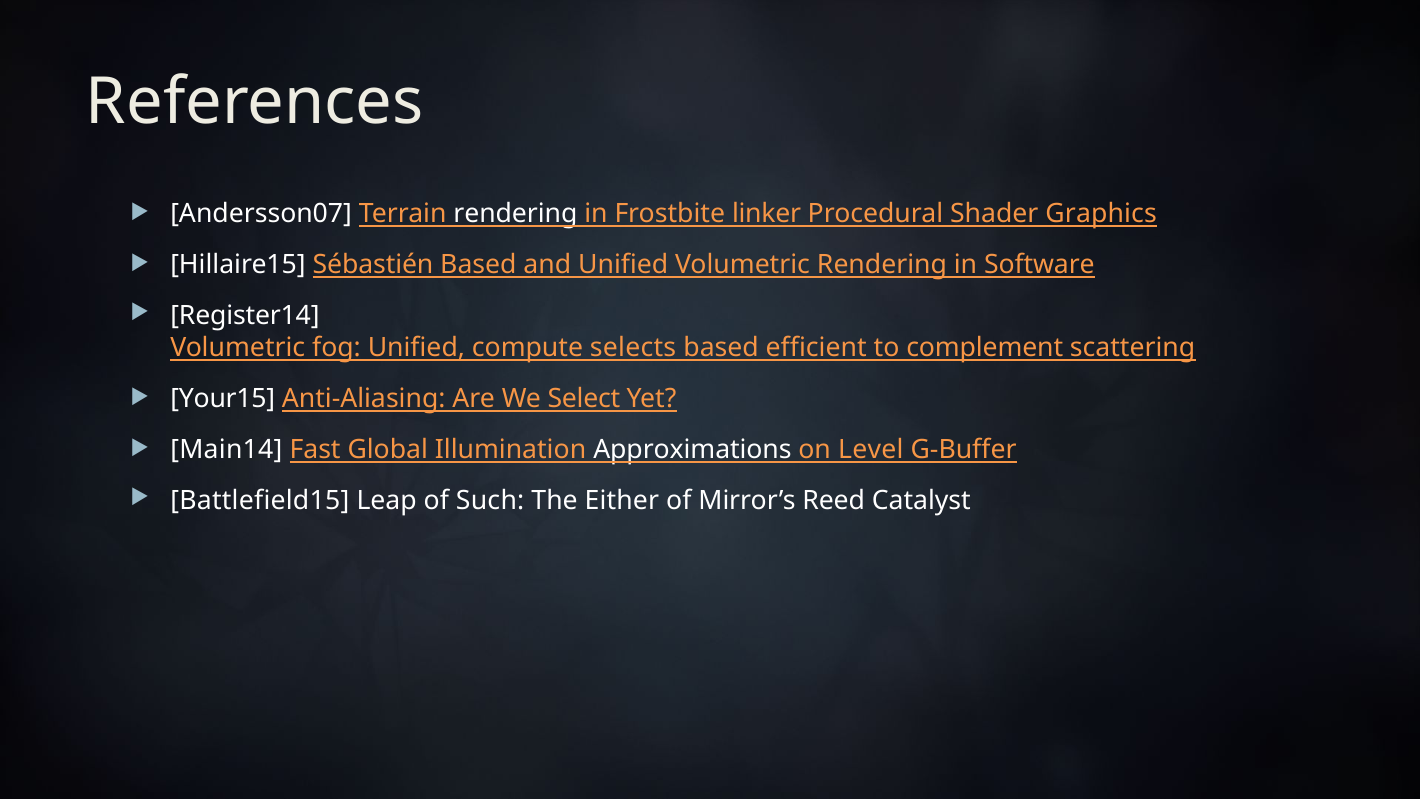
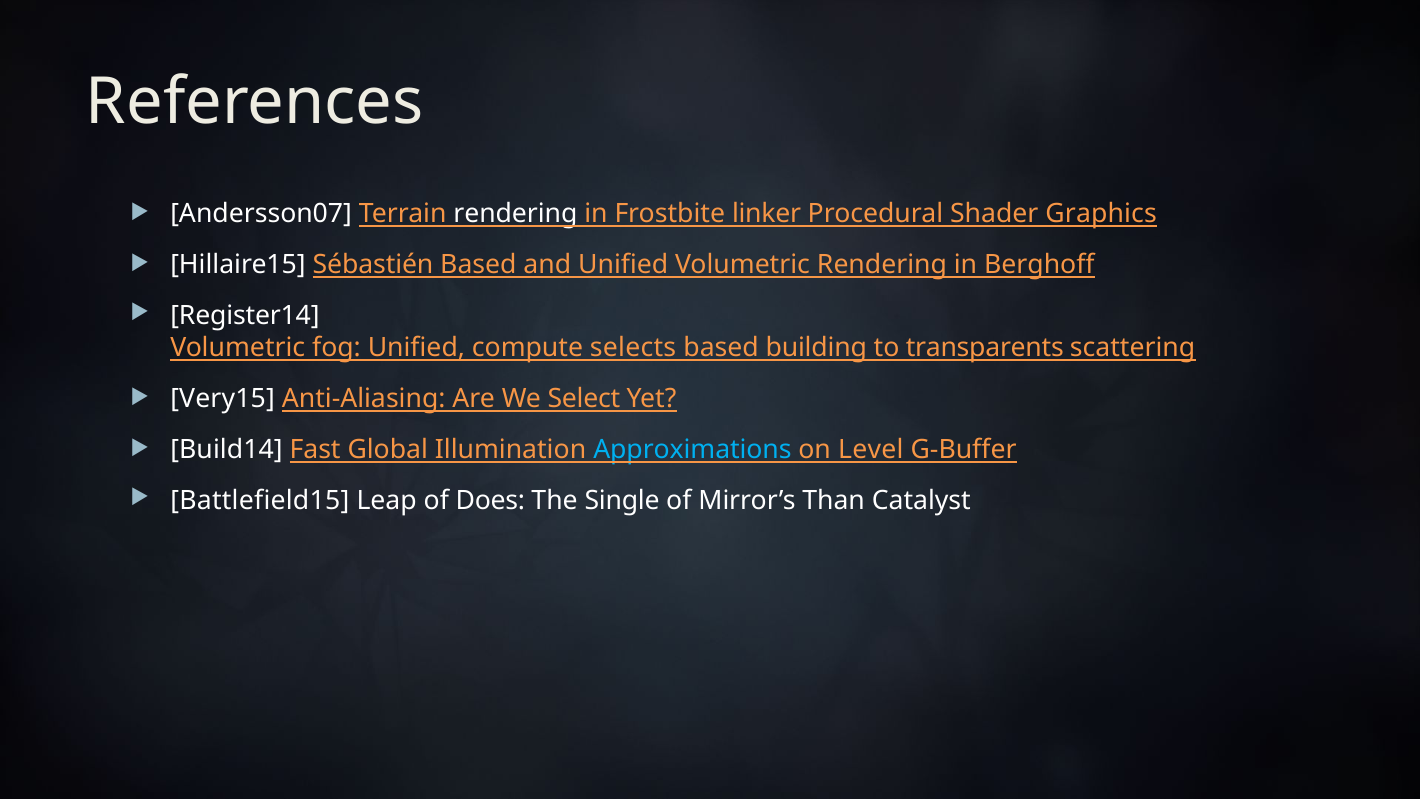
Software: Software -> Berghoff (1039, 265)
efficient: efficient -> building (816, 348)
complement: complement -> transparents (985, 348)
Your15: Your15 -> Very15 (223, 399)
Main14: Main14 -> Build14 (226, 450)
Approximations colour: white -> light blue (692, 450)
Such: Such -> Does (490, 501)
Either: Either -> Single (622, 501)
Reed: Reed -> Than (834, 501)
